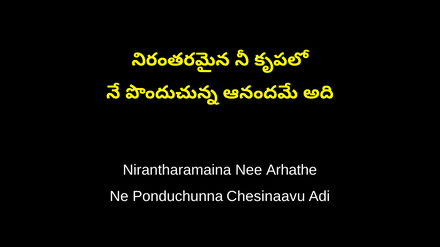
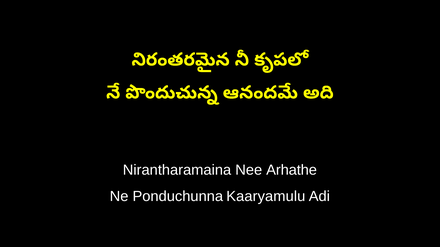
Chesinaavu: Chesinaavu -> Kaaryamulu (266, 197)
